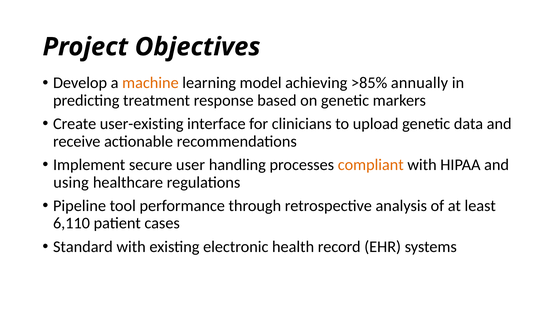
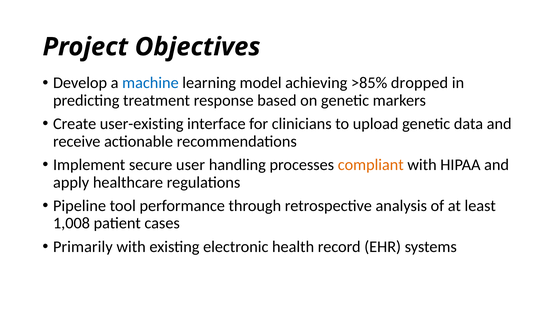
machine colour: orange -> blue (150, 83)
annually: annually -> dropped (420, 83)
using: using -> apply (71, 182)
6,110: 6,110 -> 1,008 (71, 223)
Standard: Standard -> Primarily (83, 247)
